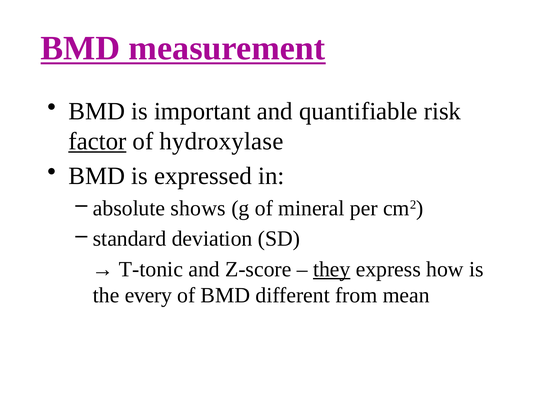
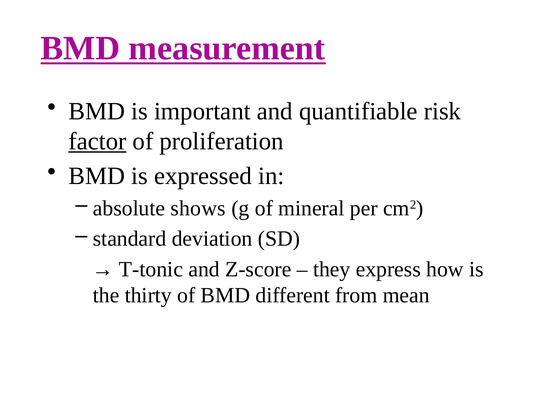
hydroxylase: hydroxylase -> proliferation (222, 141)
they underline: present -> none (332, 269)
every: every -> thirty (148, 295)
